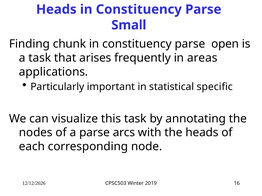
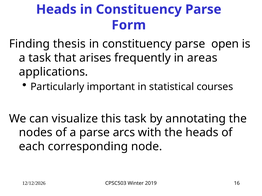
Small: Small -> Form (129, 25)
chunk: chunk -> thesis (69, 44)
specific: specific -> courses (215, 87)
